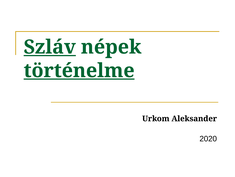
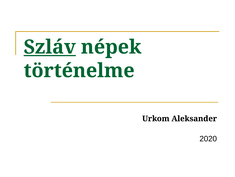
történelme underline: present -> none (79, 70)
